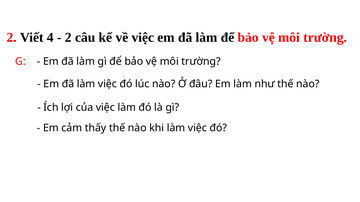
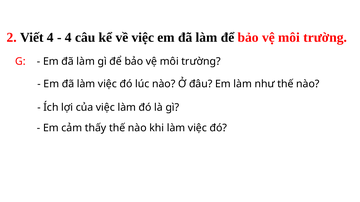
2: 2 -> 4 (68, 37)
